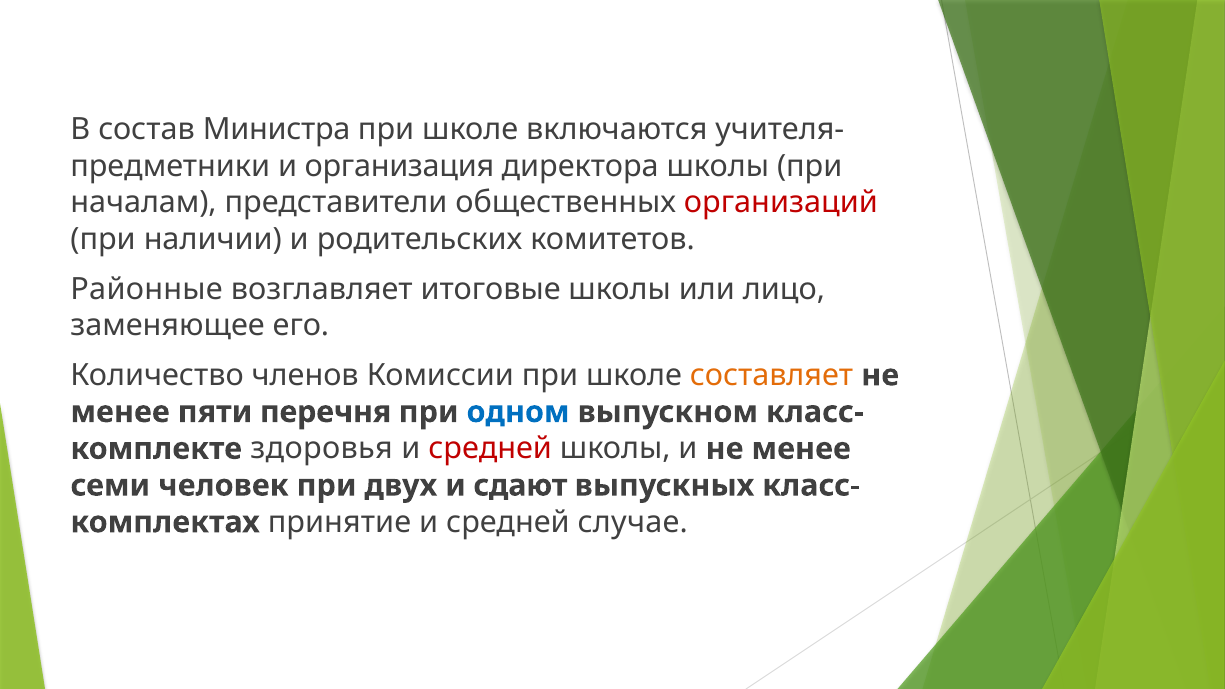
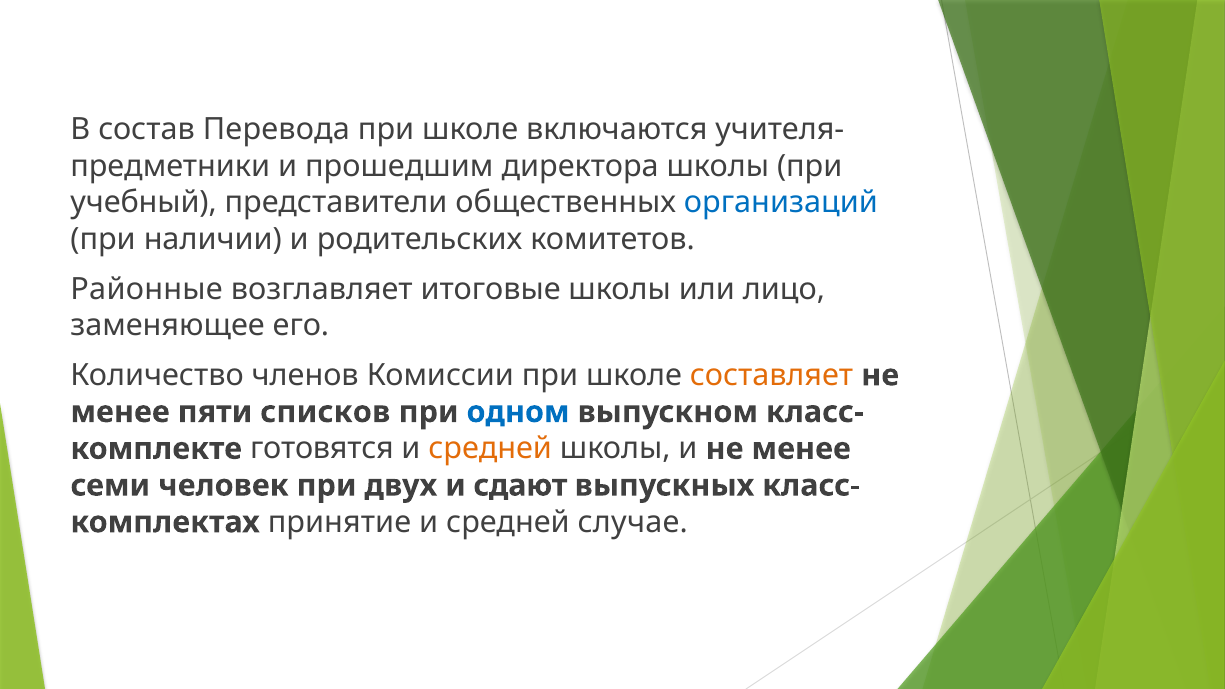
Министра: Министра -> Перевода (276, 129)
организация: организация -> прошедшим (399, 166)
началам: началам -> учебный (144, 203)
организаций colour: red -> blue (781, 203)
перечня: перечня -> списков (325, 412)
здоровья: здоровья -> готовятся (322, 449)
средней colour: red -> orange (490, 449)
